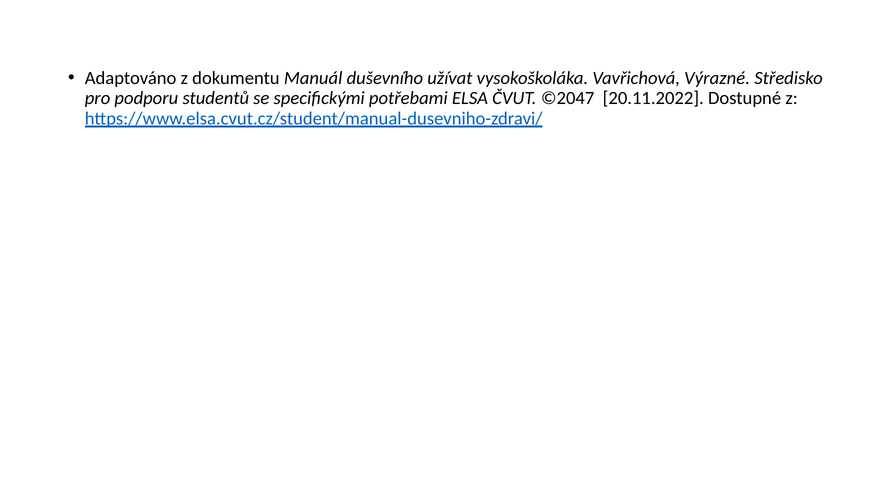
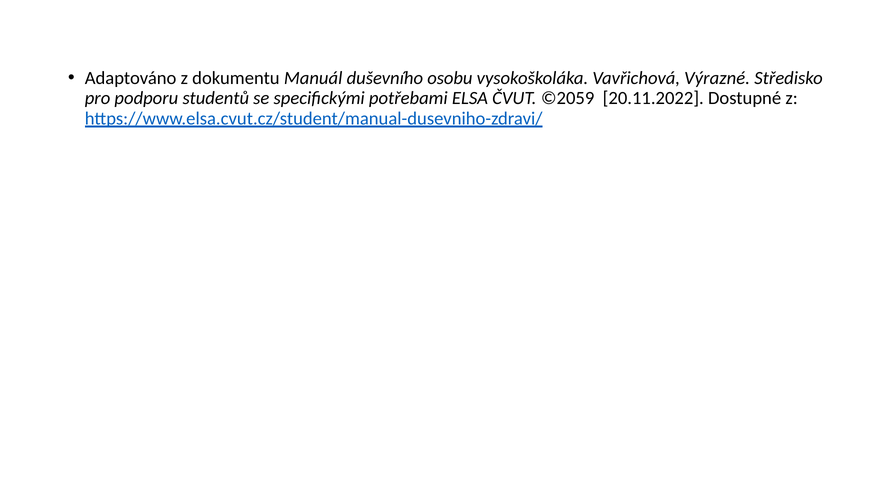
užívat: užívat -> osobu (450, 78)
©2047: ©2047 -> ©2059 (568, 98)
